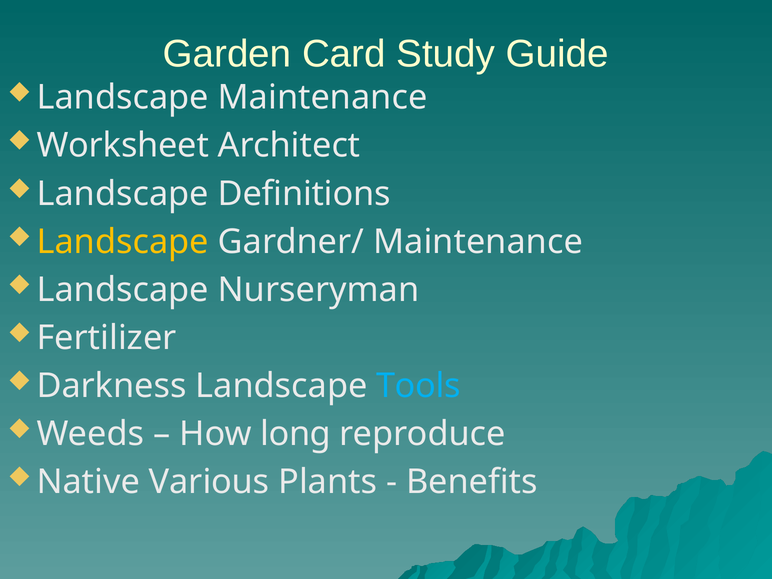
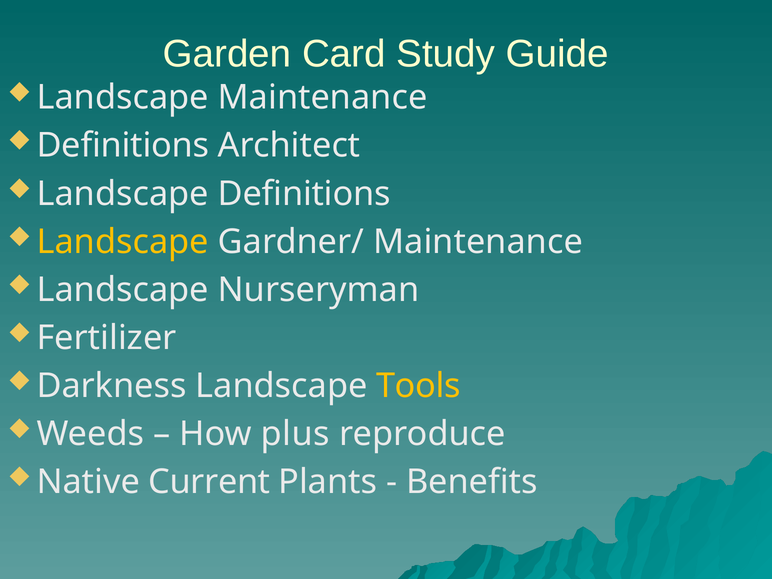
Worksheet: Worksheet -> Definitions (123, 146)
Tools colour: light blue -> yellow (418, 386)
long: long -> plus (295, 434)
Various: Various -> Current (209, 482)
